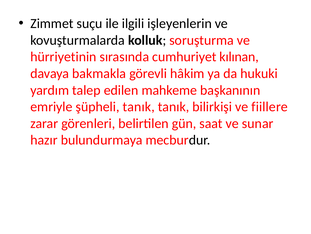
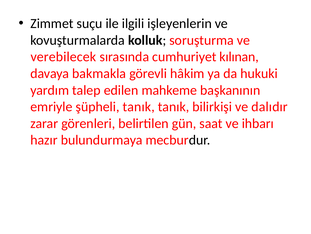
hürriyetinin: hürriyetinin -> verebilecek (63, 57)
fiillere: fiillere -> dalıdır (270, 106)
sunar: sunar -> ihbarı (258, 123)
